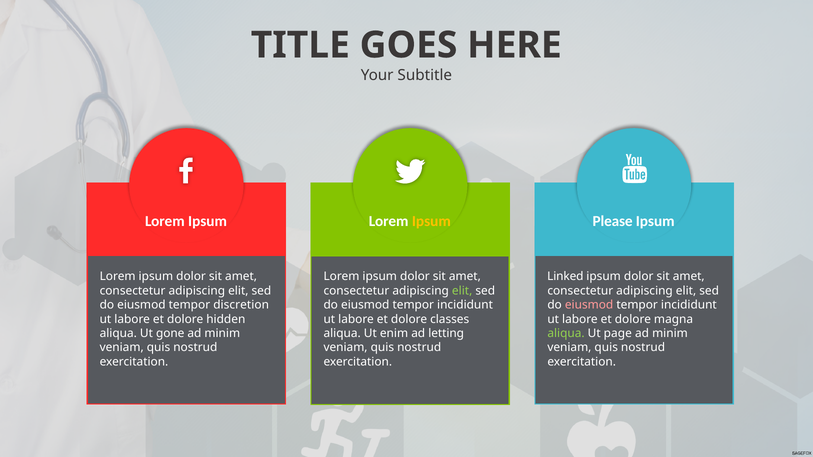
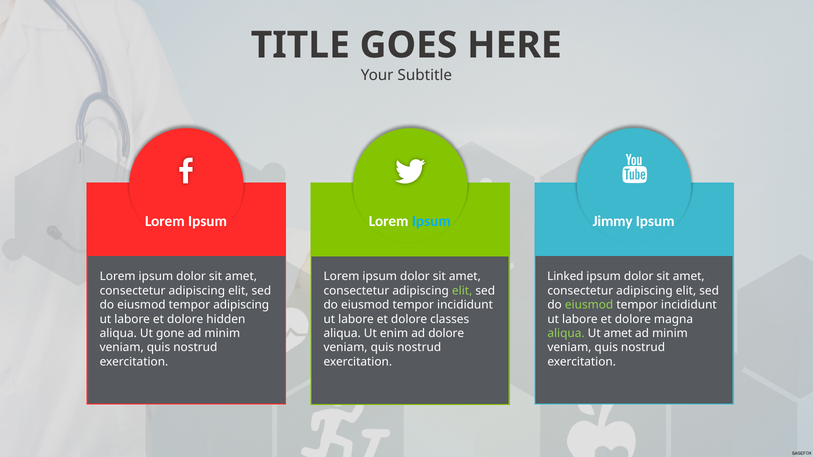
Ipsum colour: yellow -> light blue (431, 221)
Please: Please -> Jimmy (613, 221)
tempor discretion: discretion -> adipiscing (241, 305)
eiusmod colour: pink -> light green (589, 305)
ad letting: letting -> dolore (446, 334)
Ut page: page -> amet (618, 334)
